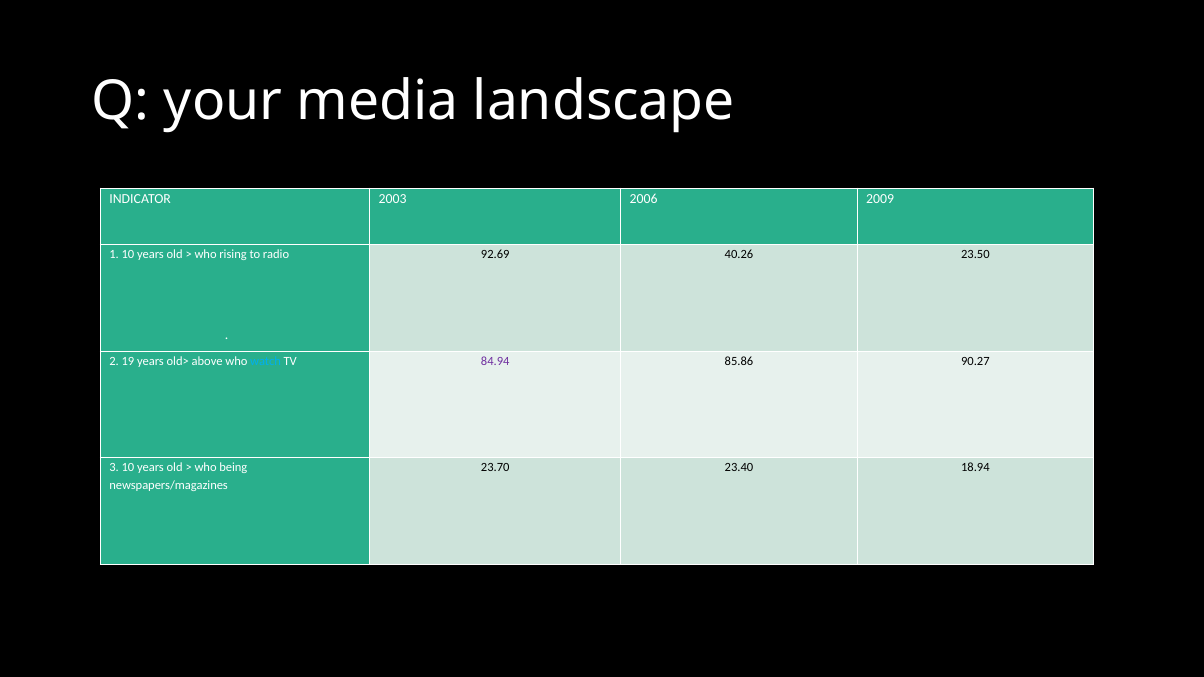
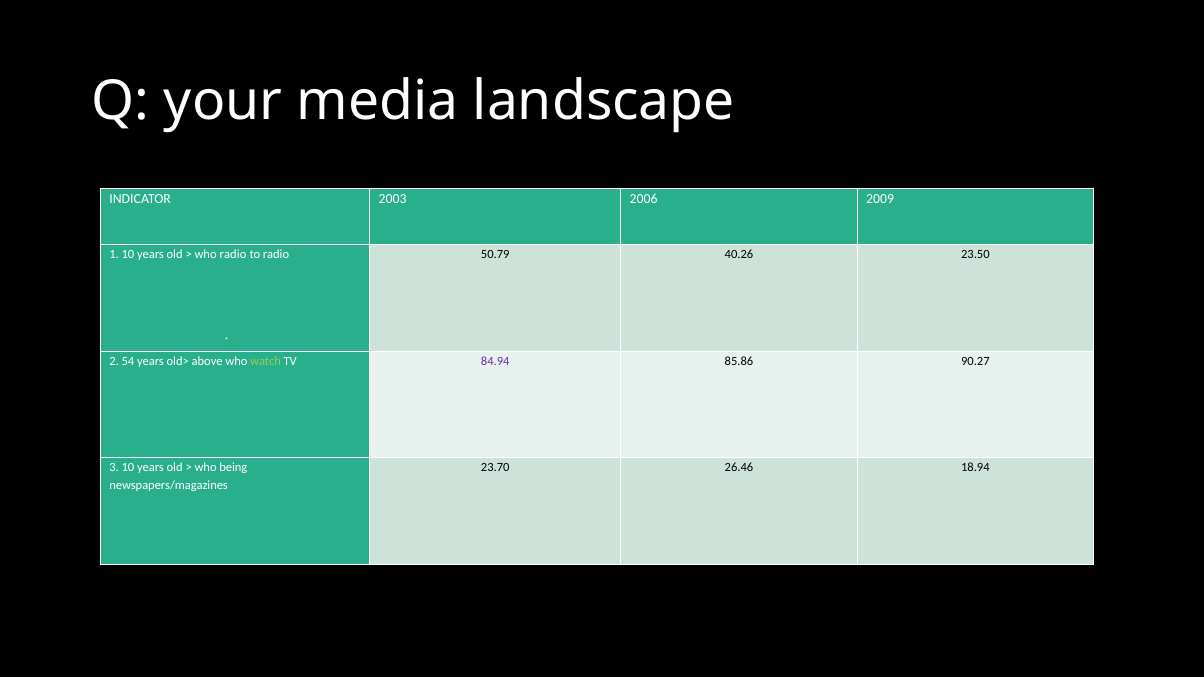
who rising: rising -> radio (233, 255)
92.69: 92.69 -> 50.79 (495, 255)
19: 19 -> 54 (128, 361)
watch colour: light blue -> light green (266, 361)
23.40: 23.40 -> 26.46 (739, 468)
